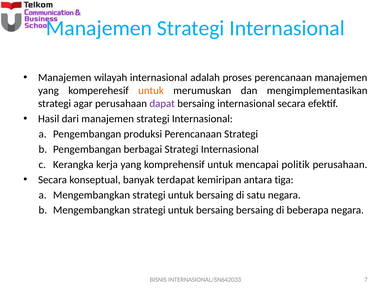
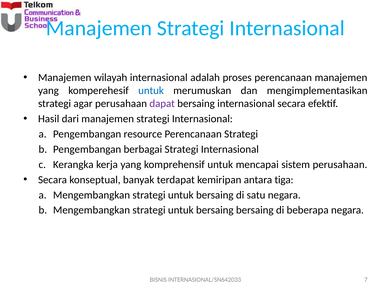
untuk colour: orange -> blue (151, 91)
produksi: produksi -> resource (143, 134)
politik: politik -> sistem (296, 165)
